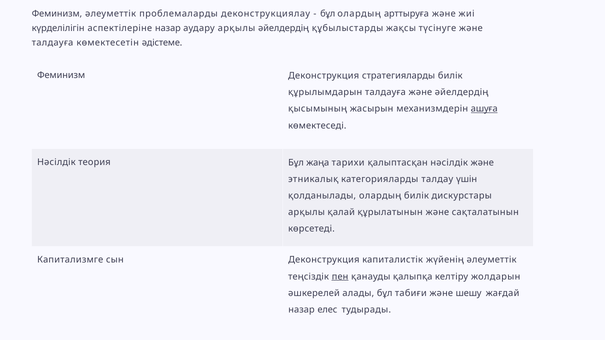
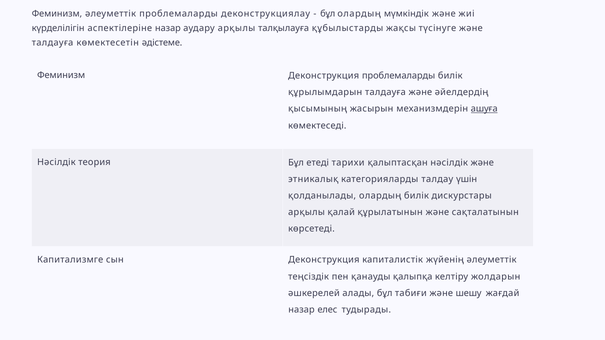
арттыруға: арттыруға -> мүмкіндік (406, 14)
арқылы әйелдердің: әйелдердің -> талқылауға (284, 28)
Деконструкция стратегияларды: стратегияларды -> проблемаларды (399, 76)
жаңа: жаңа -> етеді (318, 163)
пен underline: present -> none (340, 277)
